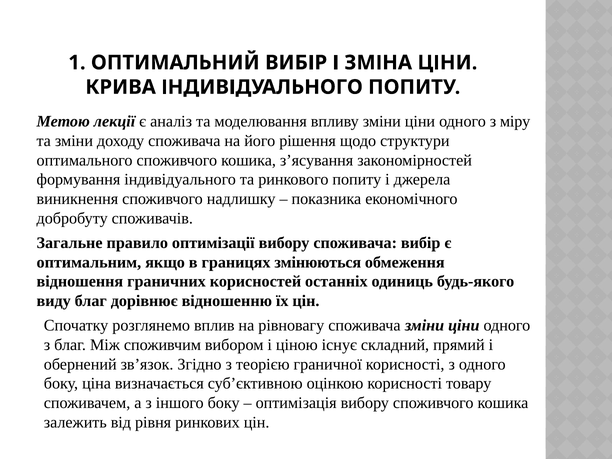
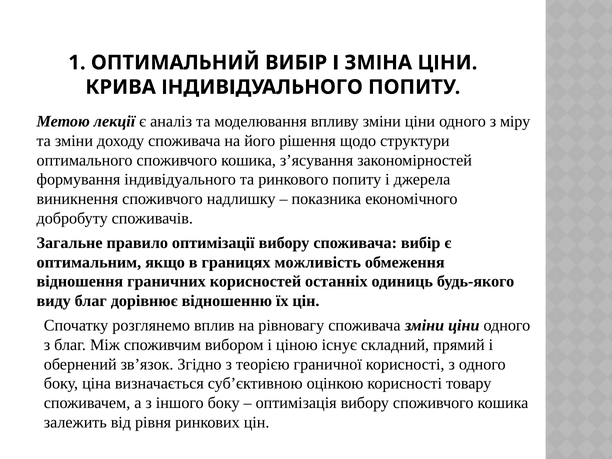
змінюються: змінюються -> можливість (318, 262)
